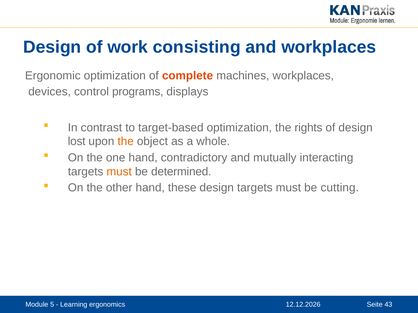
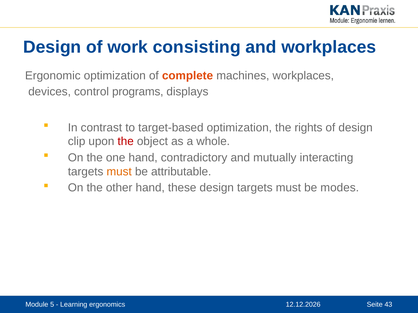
lost: lost -> clip (77, 142)
the colour: orange -> red (126, 142)
determined: determined -> attributable (181, 172)
cutting: cutting -> modes (340, 188)
